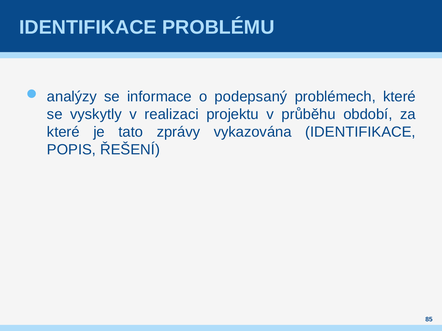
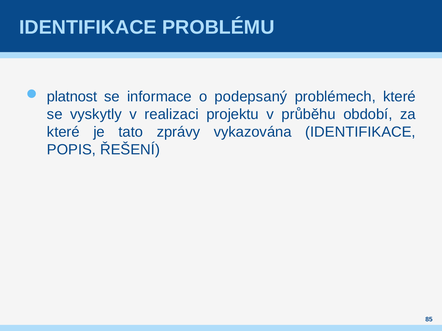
analýzy: analýzy -> platnost (72, 97)
